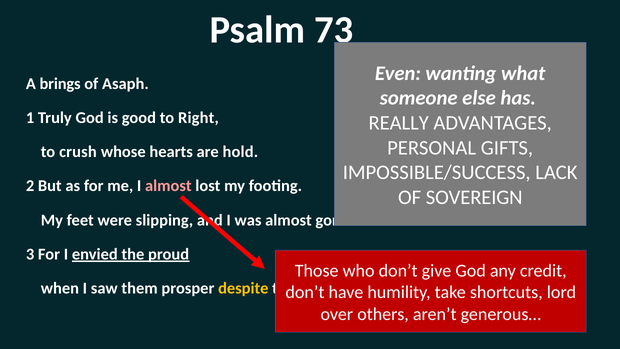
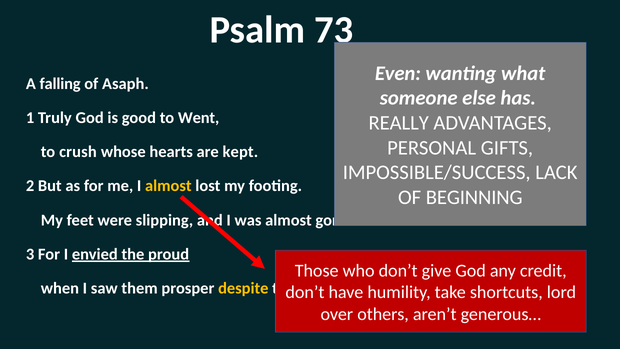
brings: brings -> falling (60, 84)
Right: Right -> Went (199, 118)
hold: hold -> kept (240, 152)
almost colour: pink -> yellow (168, 186)
SOVEREIGN: SOVEREIGN -> BEGINNING (474, 197)
